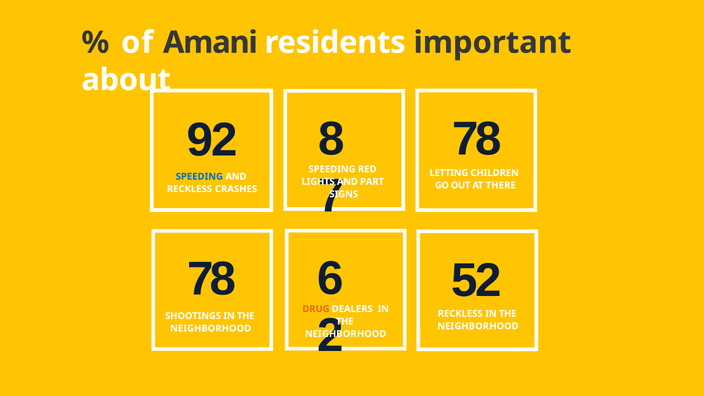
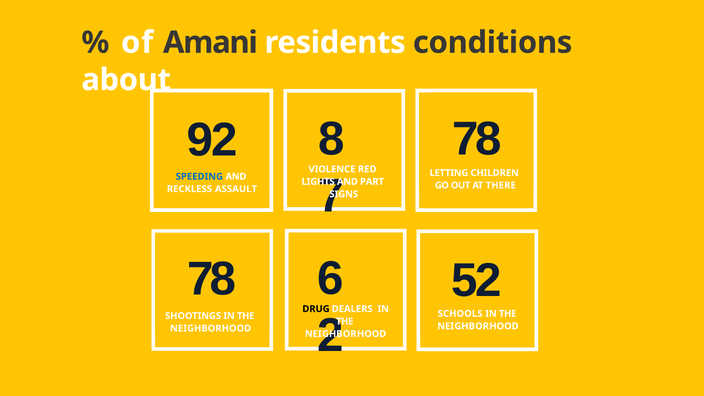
important: important -> conditions (493, 43)
SPEEDING: SPEEDING -> VIOLENCE (332, 169)
CRASHES: CRASHES -> ASSAULT (236, 189)
DRUG colour: orange -> black (316, 309)
RECKLESS: RECKLESS -> SCHOOLS (460, 314)
